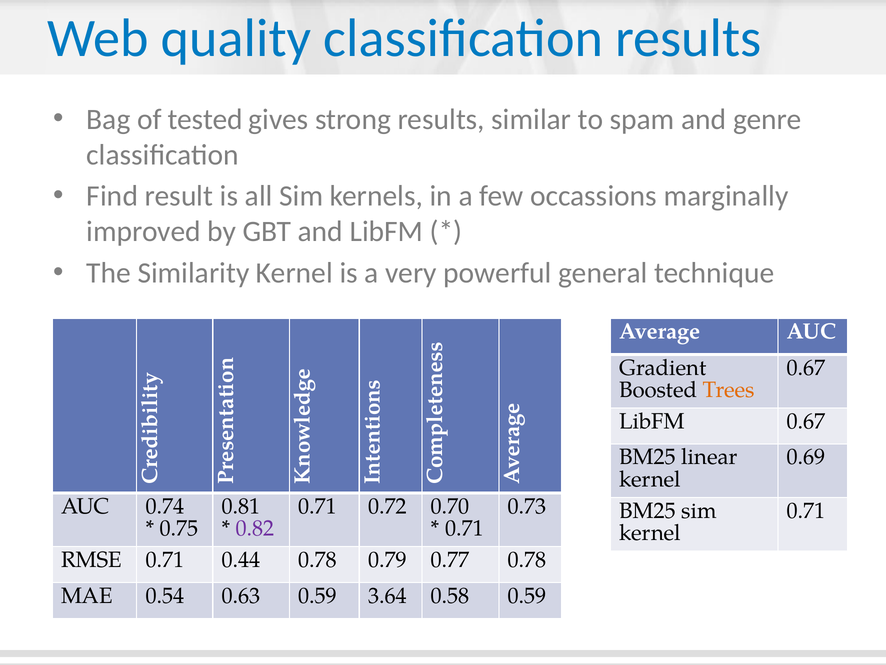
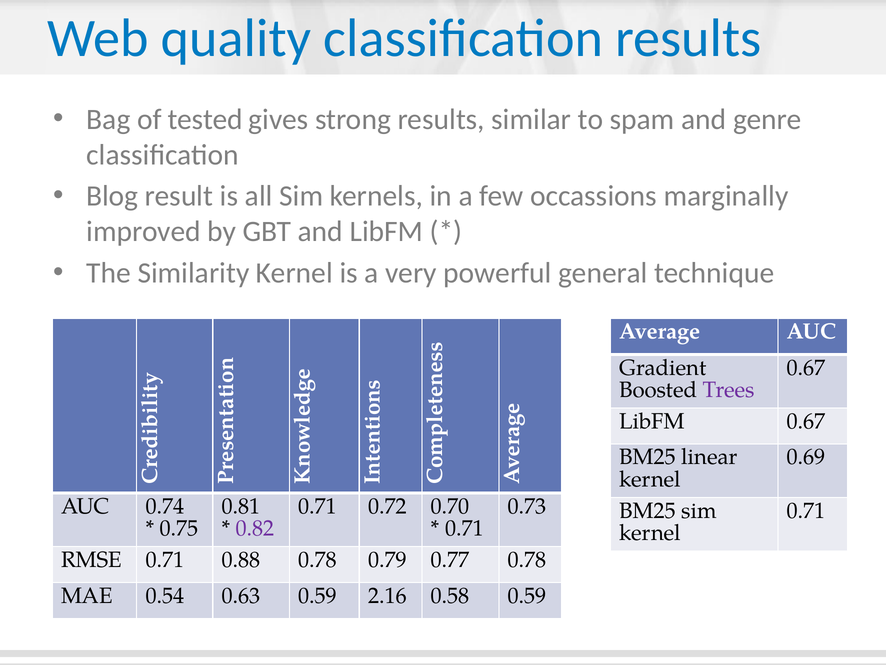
Find: Find -> Blog (112, 196)
Trees colour: orange -> purple (729, 390)
0.44: 0.44 -> 0.88 (241, 559)
3.64: 3.64 -> 2.16 (387, 595)
